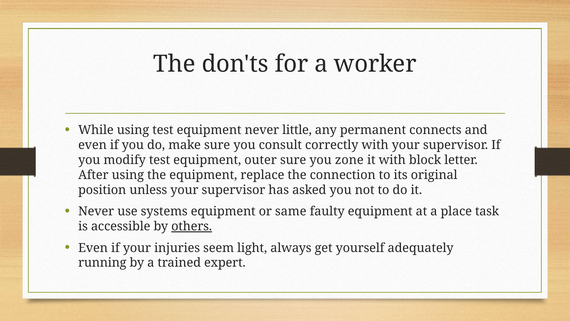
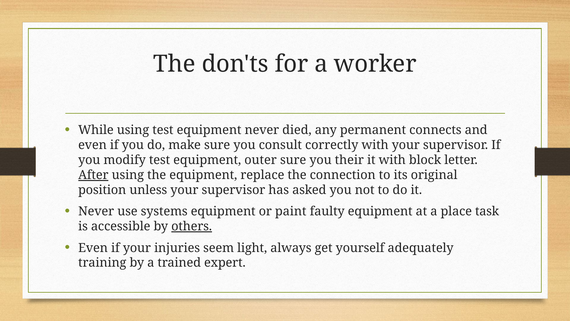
little: little -> died (297, 130)
zone: zone -> their (349, 160)
After underline: none -> present (93, 175)
same: same -> paint (291, 211)
running: running -> training (102, 263)
